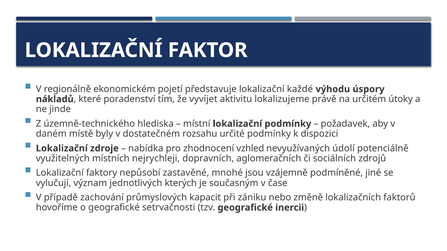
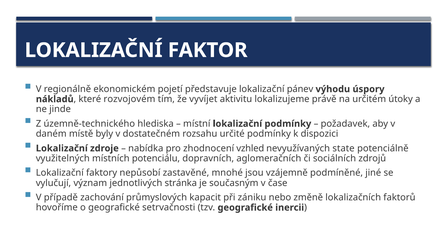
každé: každé -> pánev (300, 89)
poradenství: poradenství -> rozvojovém (129, 99)
údolí: údolí -> state (344, 149)
nejrychleji: nejrychleji -> potenciálu (156, 159)
kterých: kterých -> stránka (181, 183)
